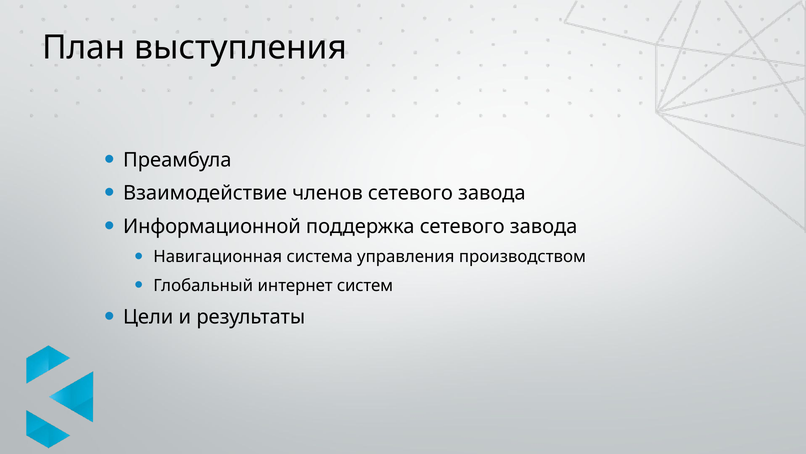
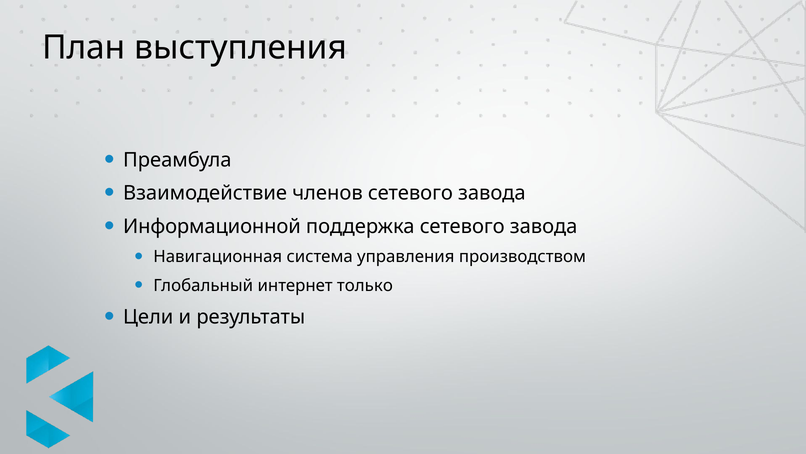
систем: систем -> только (365, 285)
